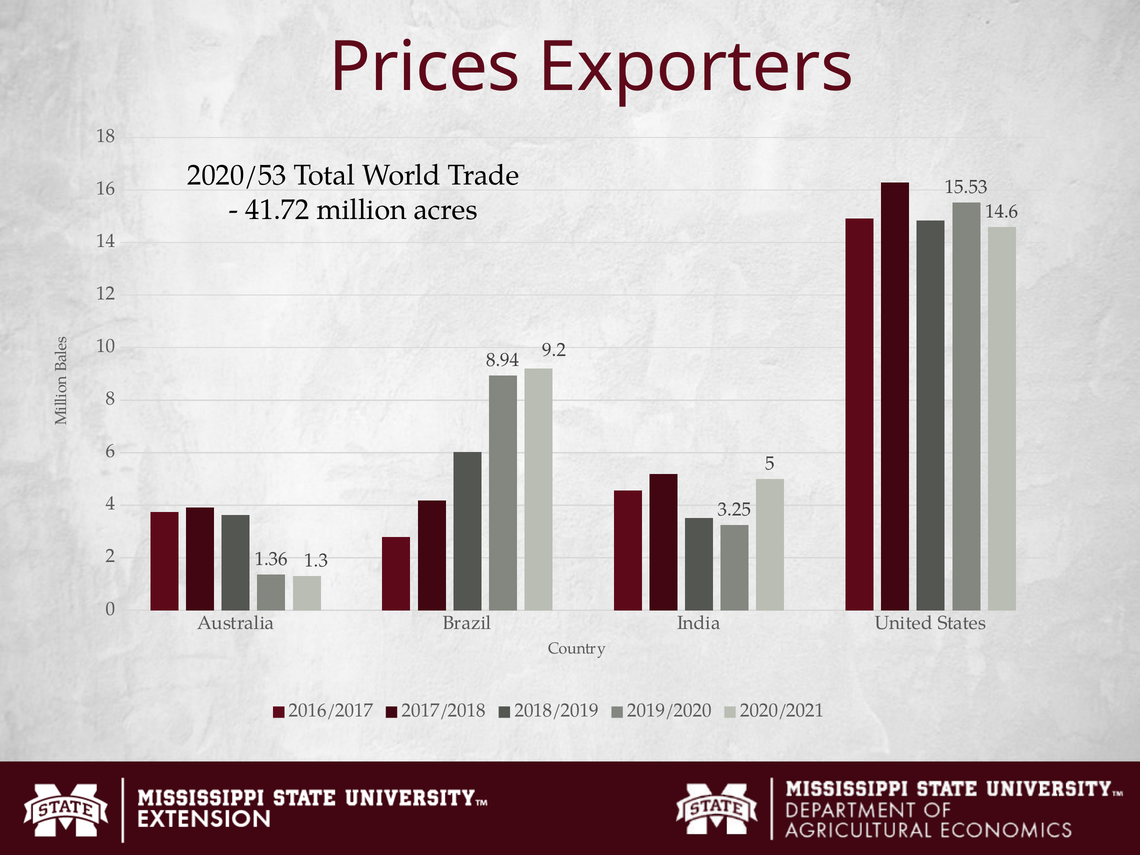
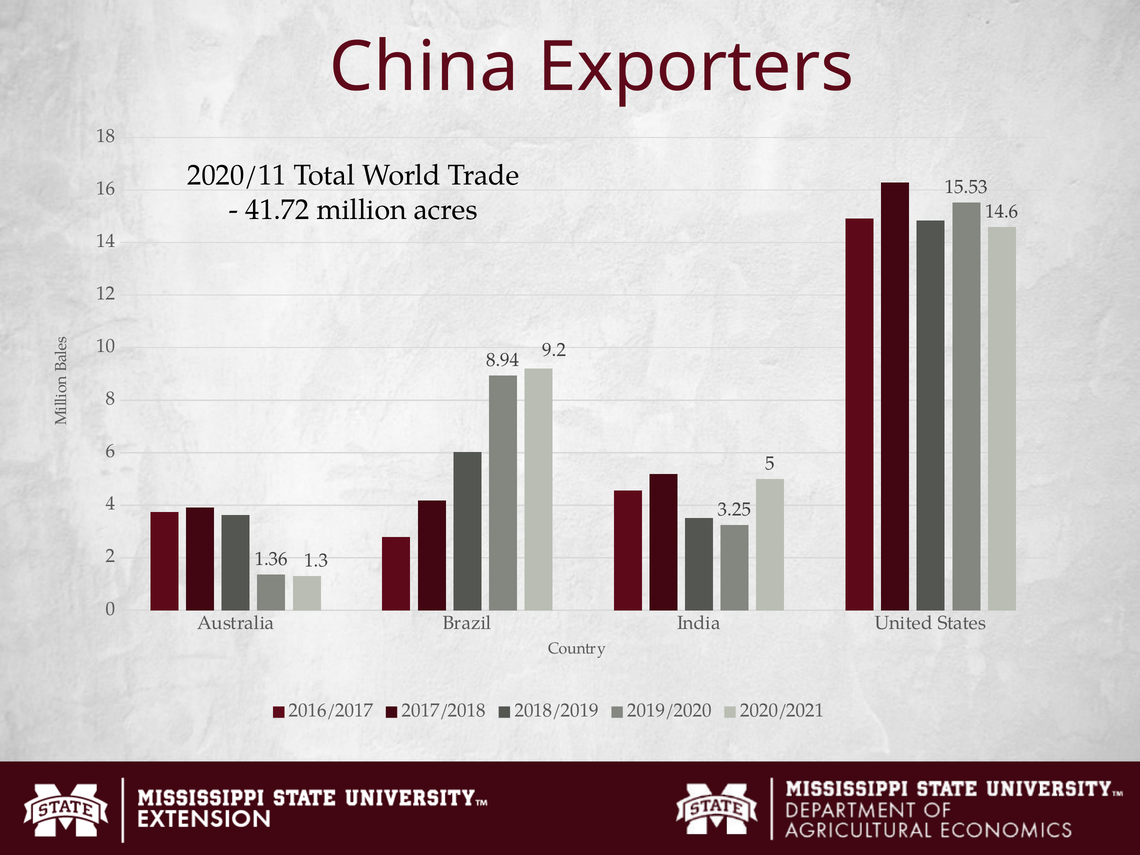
Prices: Prices -> China (424, 67)
2020/53: 2020/53 -> 2020/11 (237, 176)
